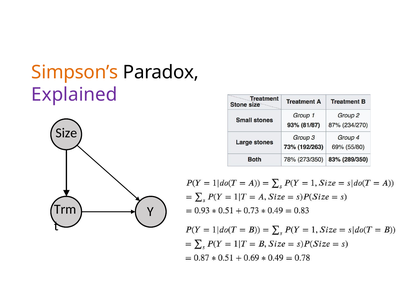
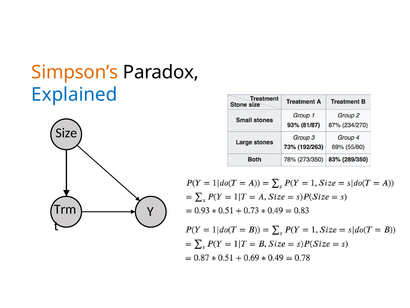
Explained colour: purple -> blue (74, 95)
